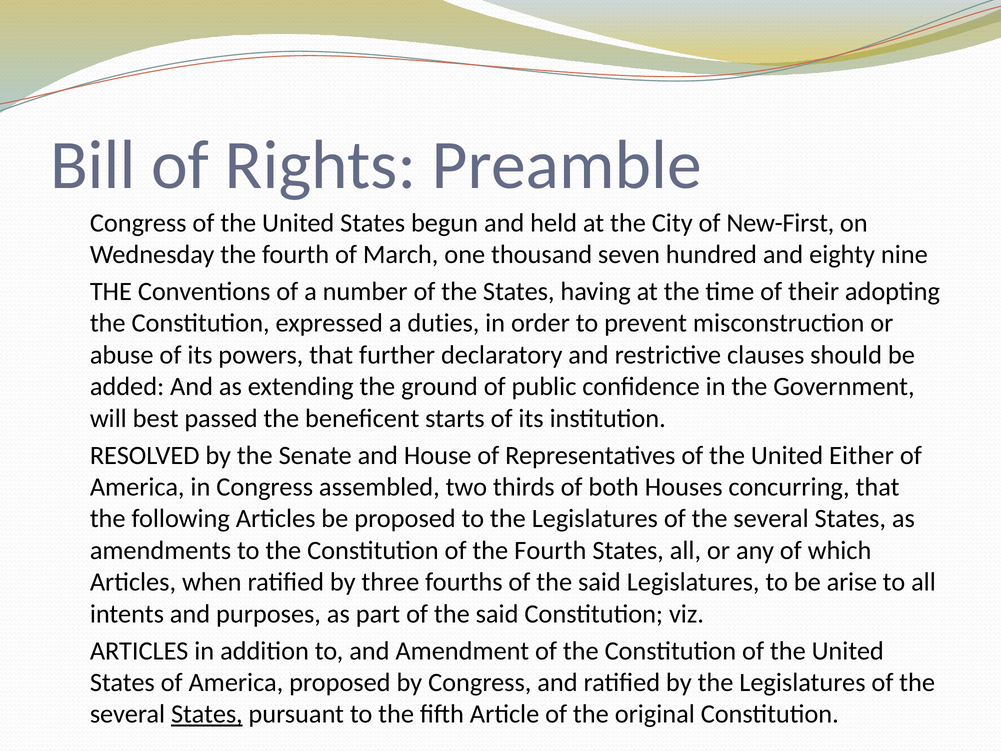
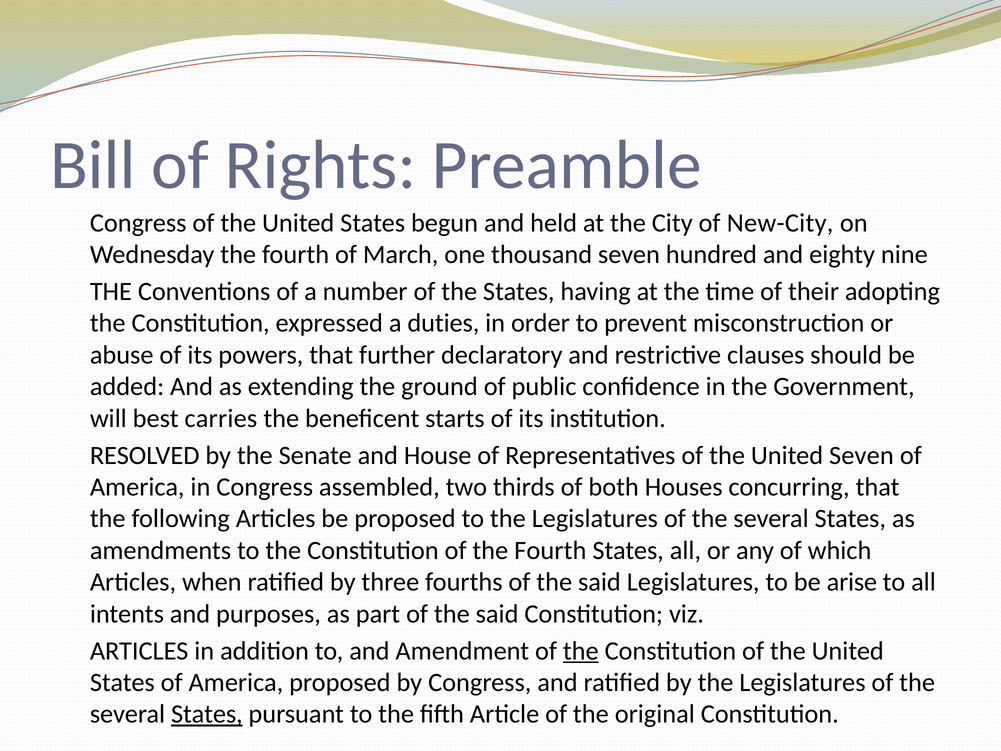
New-First: New-First -> New-City (780, 223)
passed: passed -> carries (221, 418)
United Either: Either -> Seven (861, 455)
the underline: none -> present (581, 651)
